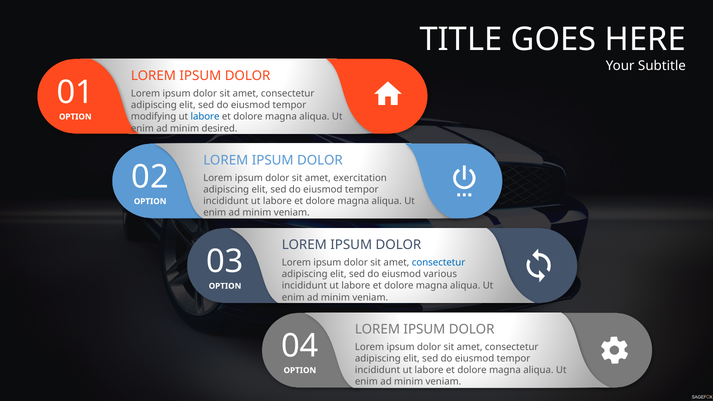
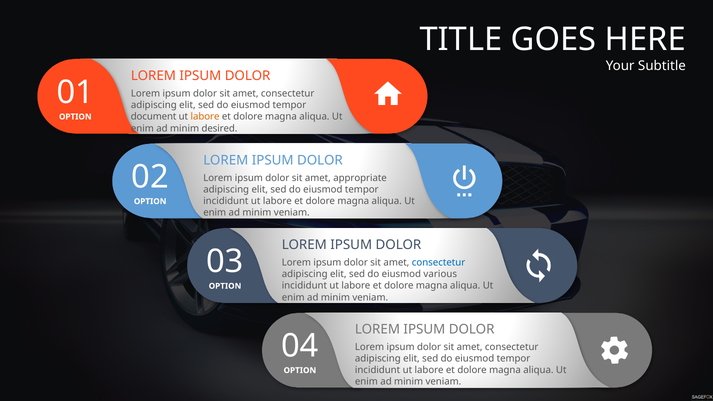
modifying: modifying -> document (154, 117)
labore colour: blue -> orange (205, 117)
exercitation: exercitation -> appropriate (360, 178)
